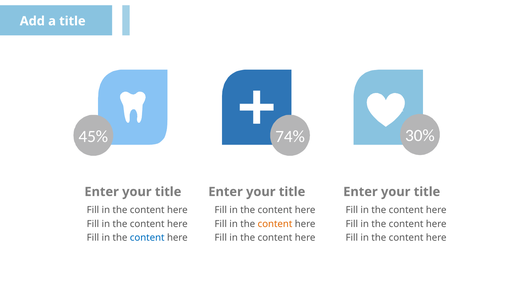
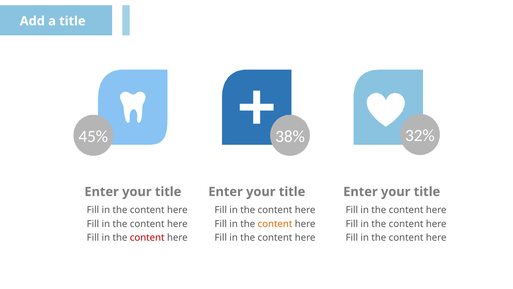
74%: 74% -> 38% (290, 136)
30%: 30% -> 32% (420, 135)
content colour: blue -> red (147, 237)
